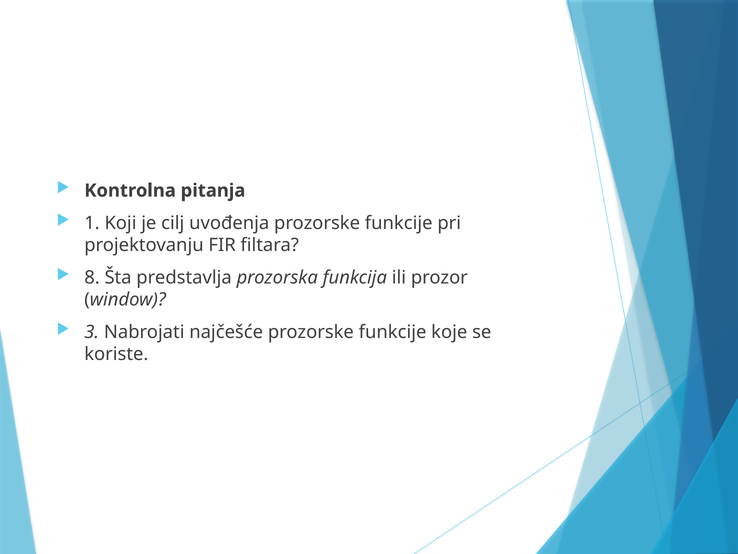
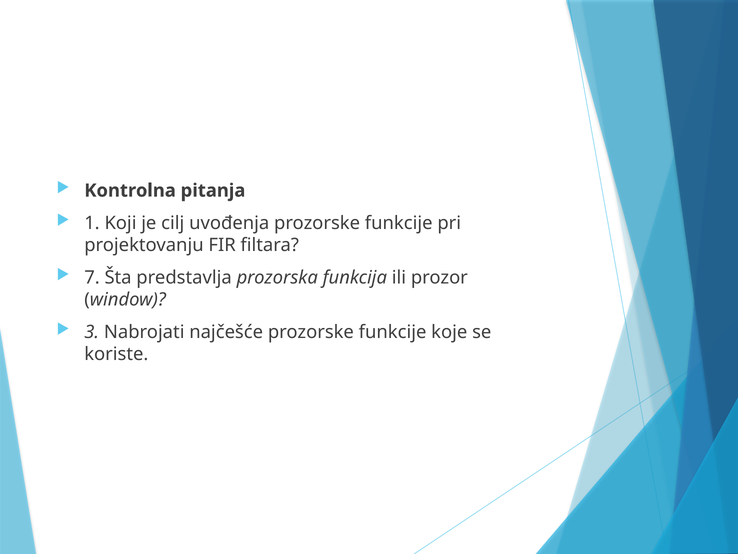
8: 8 -> 7 (92, 277)
